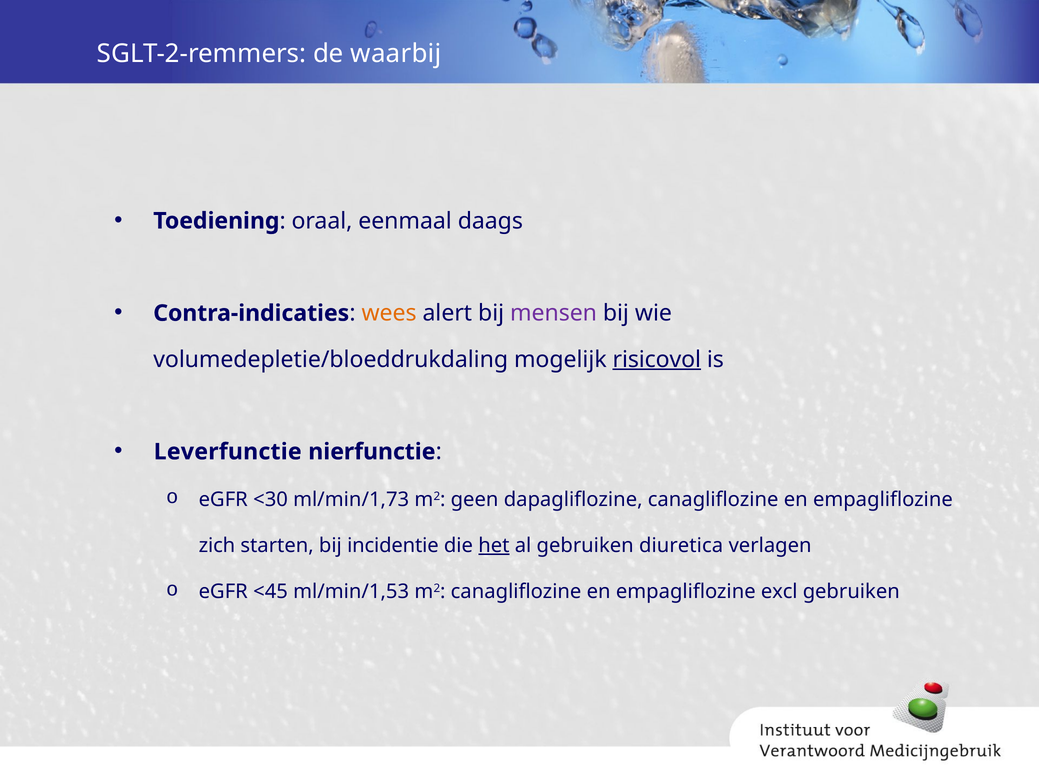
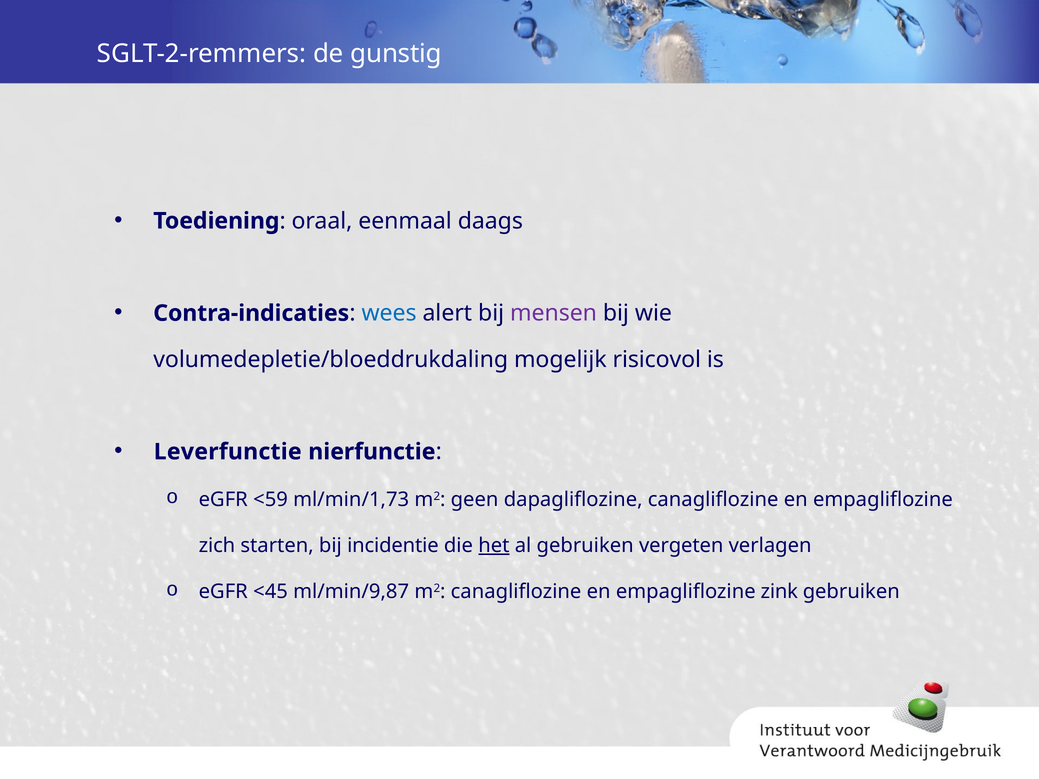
waarbij: waarbij -> gunstig (396, 54)
wees colour: orange -> blue (389, 313)
risicovol underline: present -> none (657, 360)
<30: <30 -> <59 (271, 500)
diuretica: diuretica -> vergeten (681, 546)
ml/min/1,53: ml/min/1,53 -> ml/min/9,87 (351, 592)
excl: excl -> zink (779, 592)
